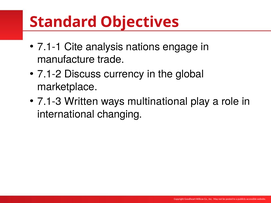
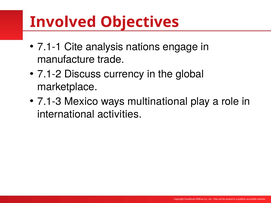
Standard: Standard -> Involved (63, 22)
Written: Written -> Mexico (81, 102)
changing: changing -> activities (120, 114)
